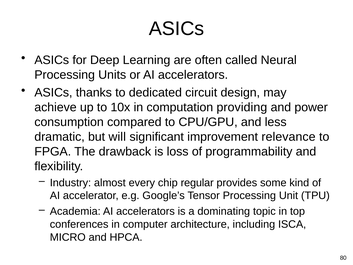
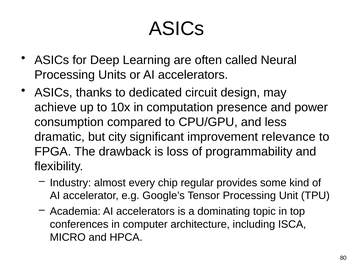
providing: providing -> presence (242, 107)
will: will -> city (117, 137)
